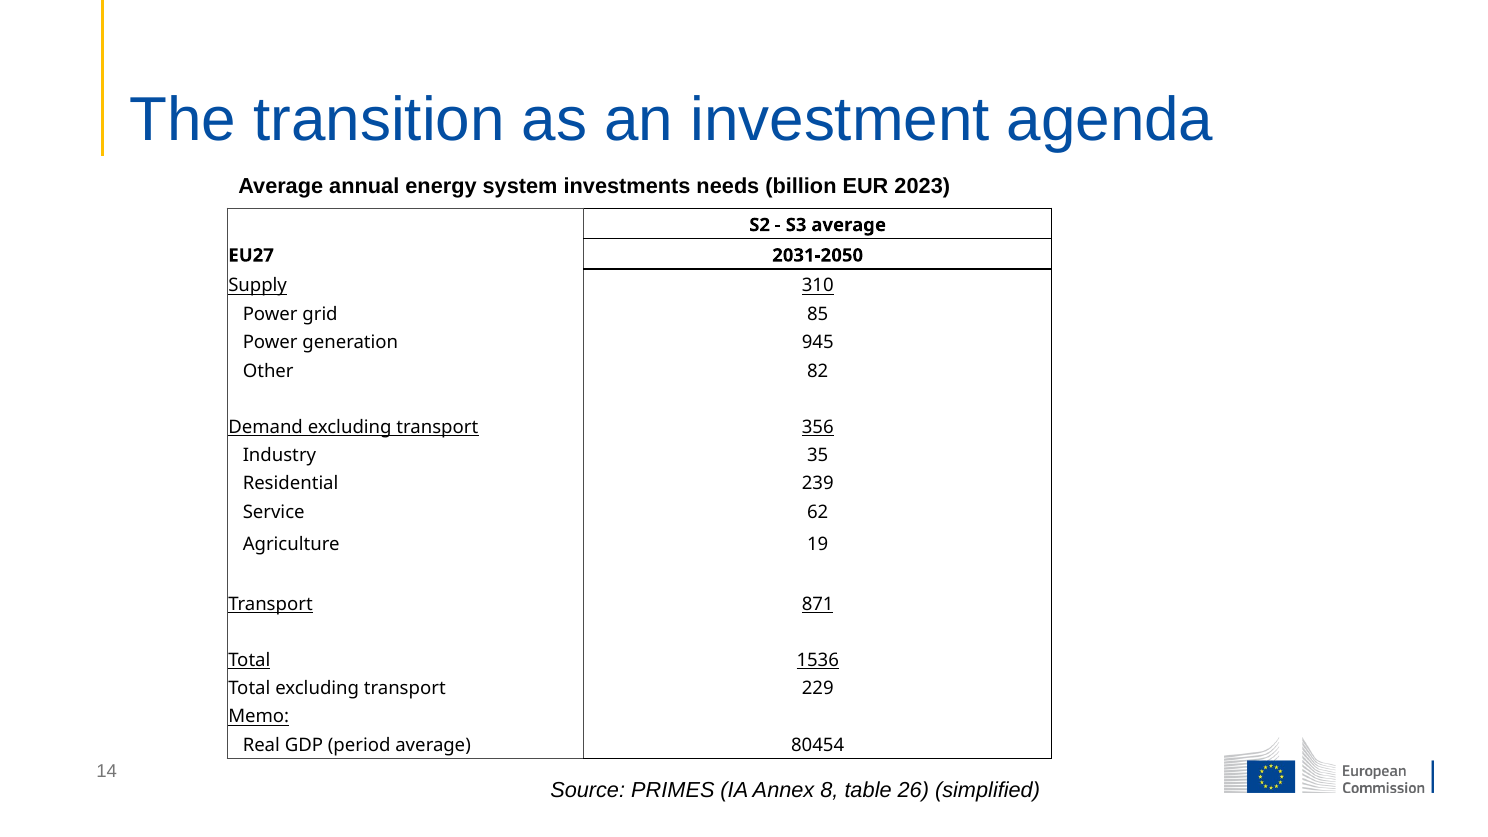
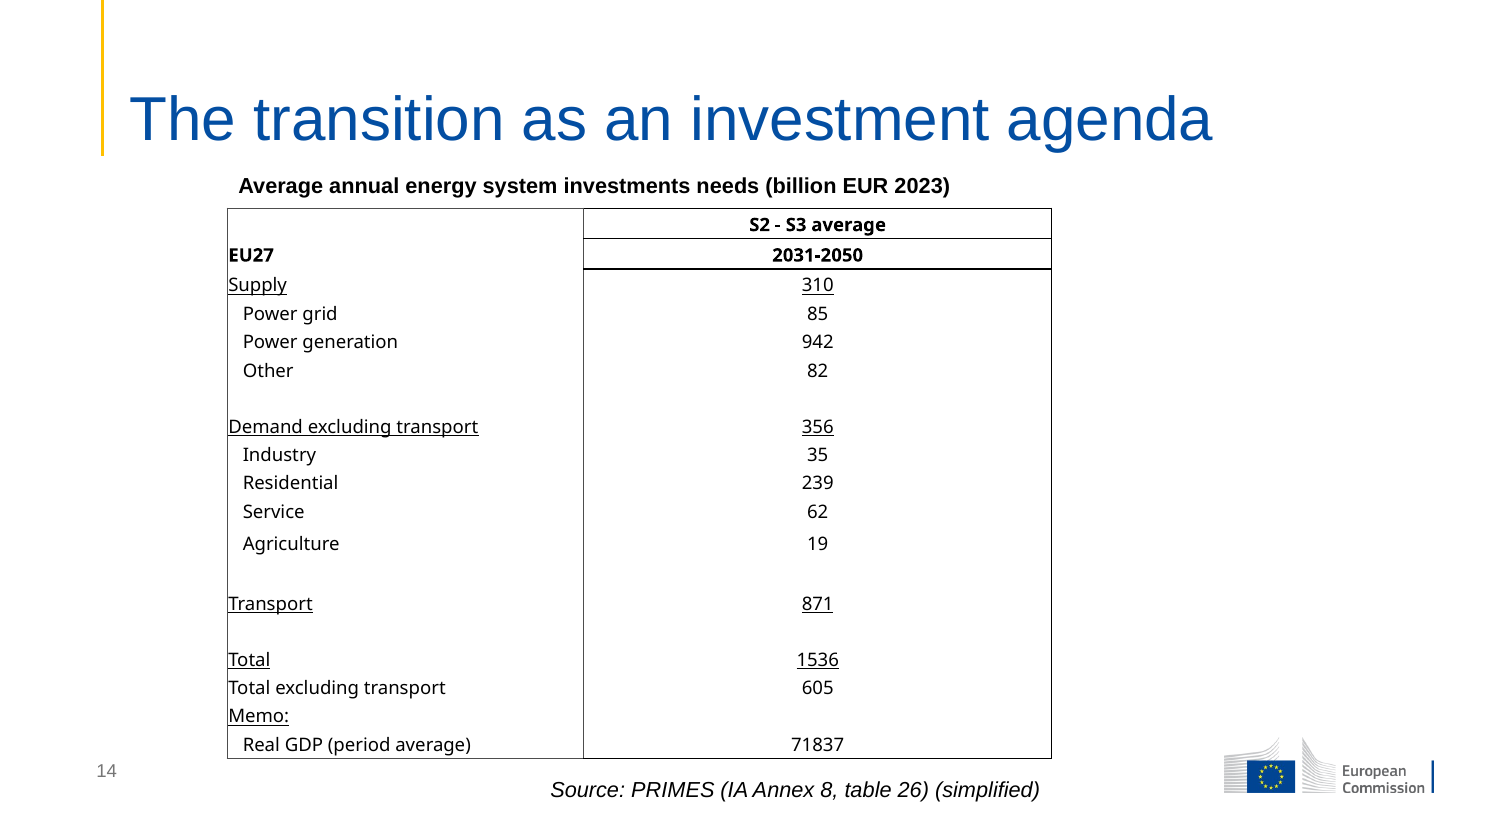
945: 945 -> 942 (818, 343)
229: 229 -> 605 (818, 689)
80454: 80454 -> 71837 (818, 746)
